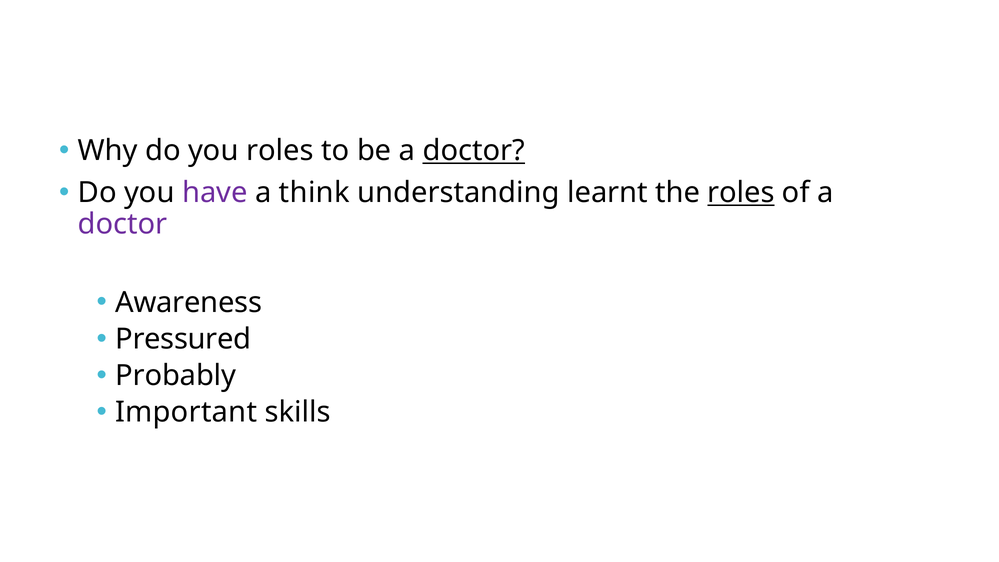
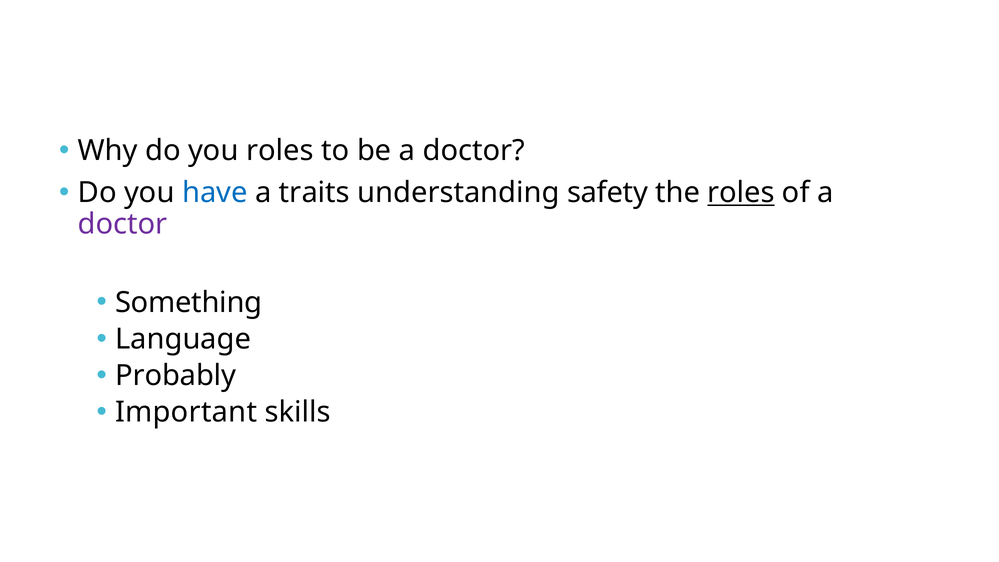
doctor underline: present -> none (474, 151)
have colour: purple -> blue (215, 193)
think: think -> traits (314, 193)
learnt: learnt -> safety (608, 193)
Awareness: Awareness -> Something (189, 302)
Pressured: Pressured -> Language (183, 339)
